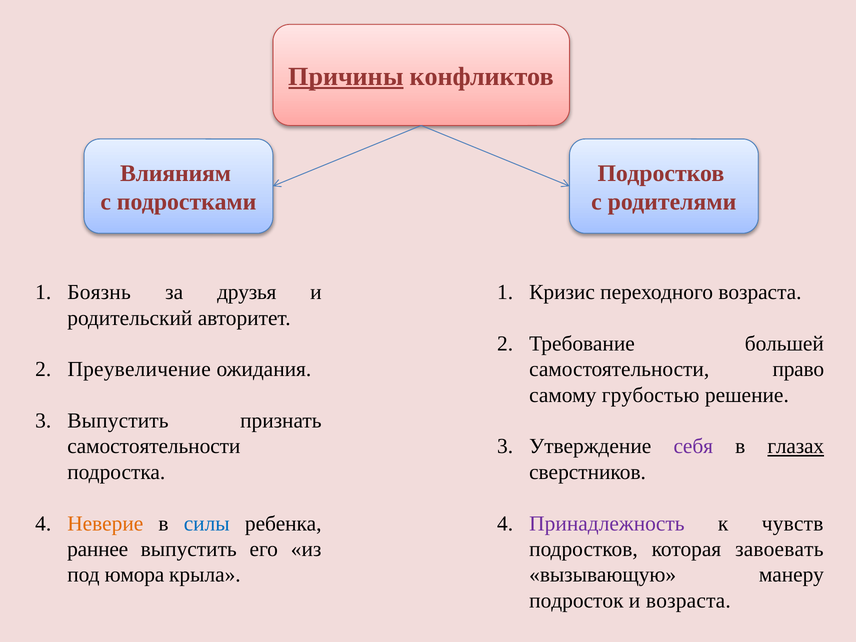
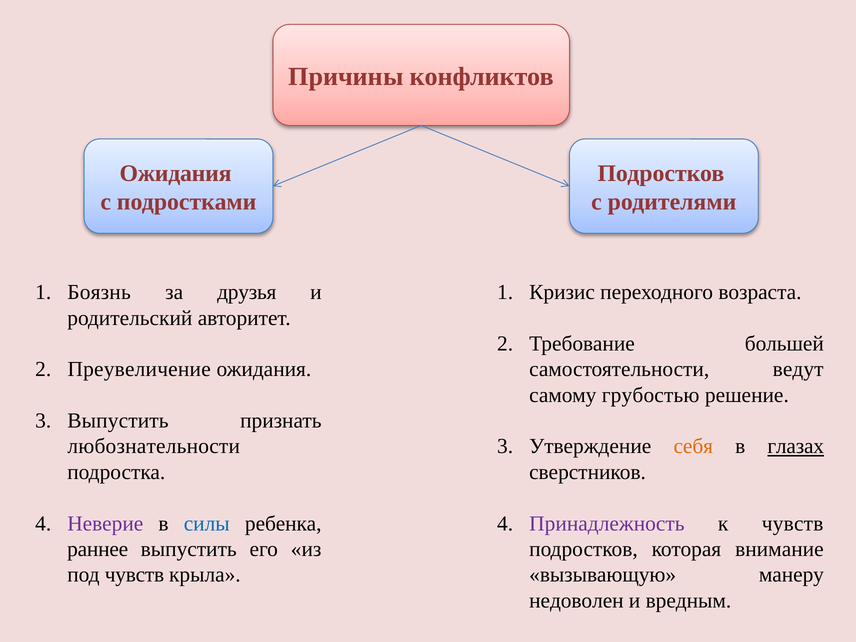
Причины underline: present -> none (346, 77)
Влияниям: Влияниям -> Ожидания (176, 173)
право: право -> ведут (798, 369)
самостоятельности: самостоятельности -> любознательности (154, 446)
себя colour: purple -> orange (693, 446)
Неверие colour: orange -> purple (105, 523)
завоевать: завоевать -> внимание (779, 549)
под юмора: юмора -> чувств (134, 575)
подросток: подросток -> недоволен (576, 600)
и возраста: возраста -> вредным (688, 600)
